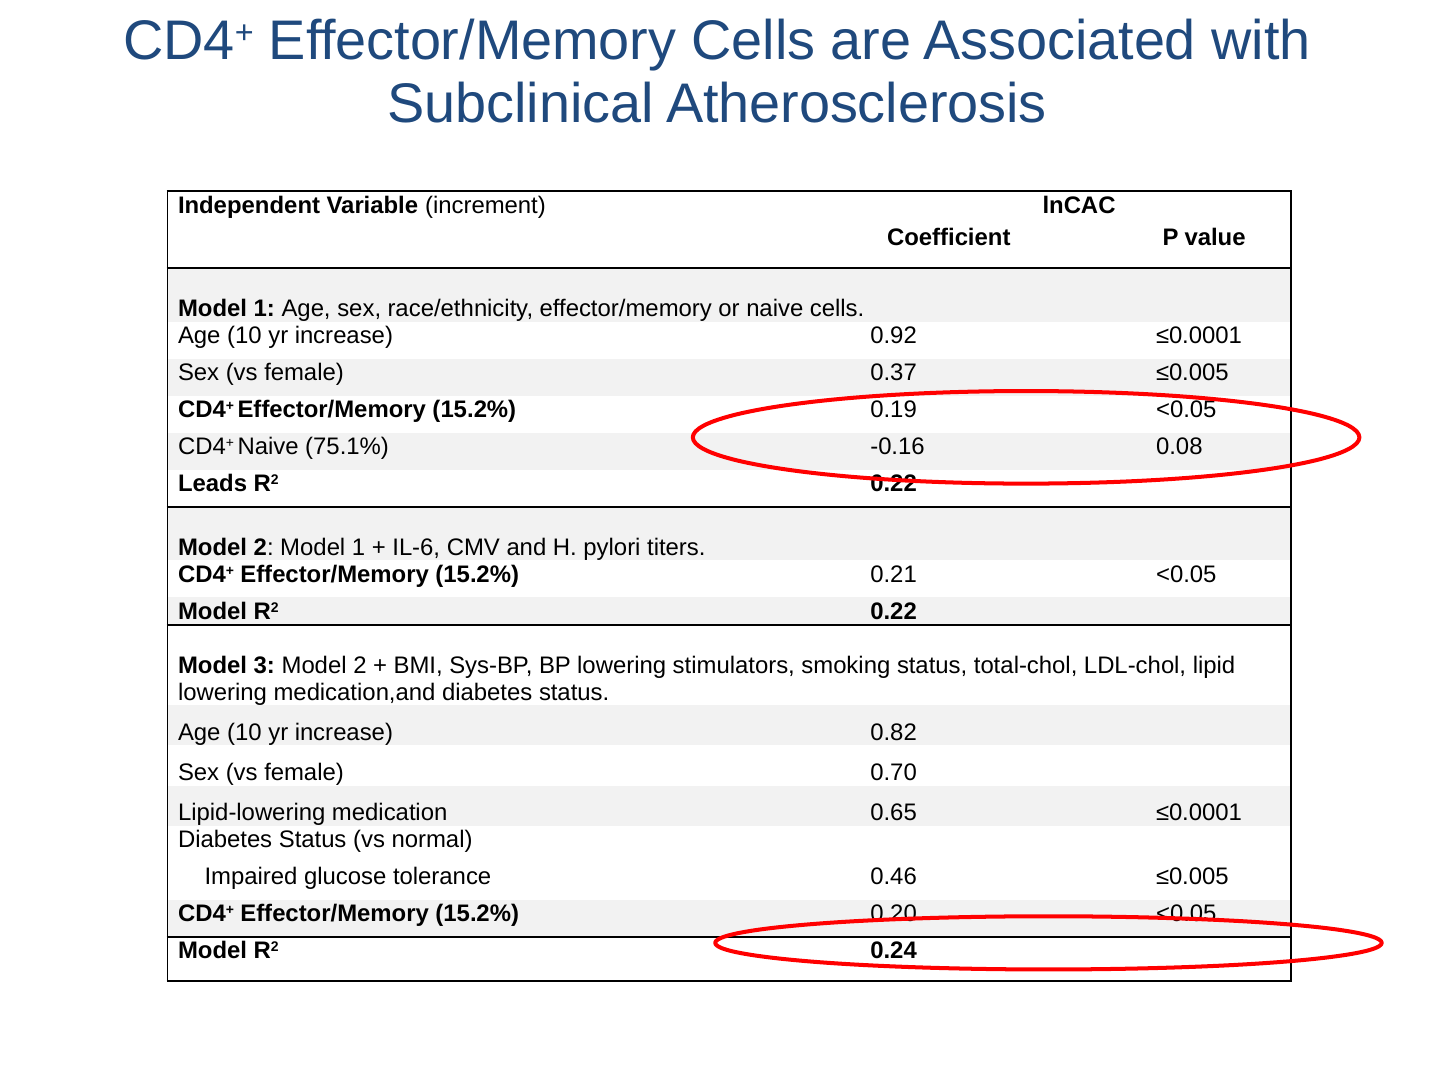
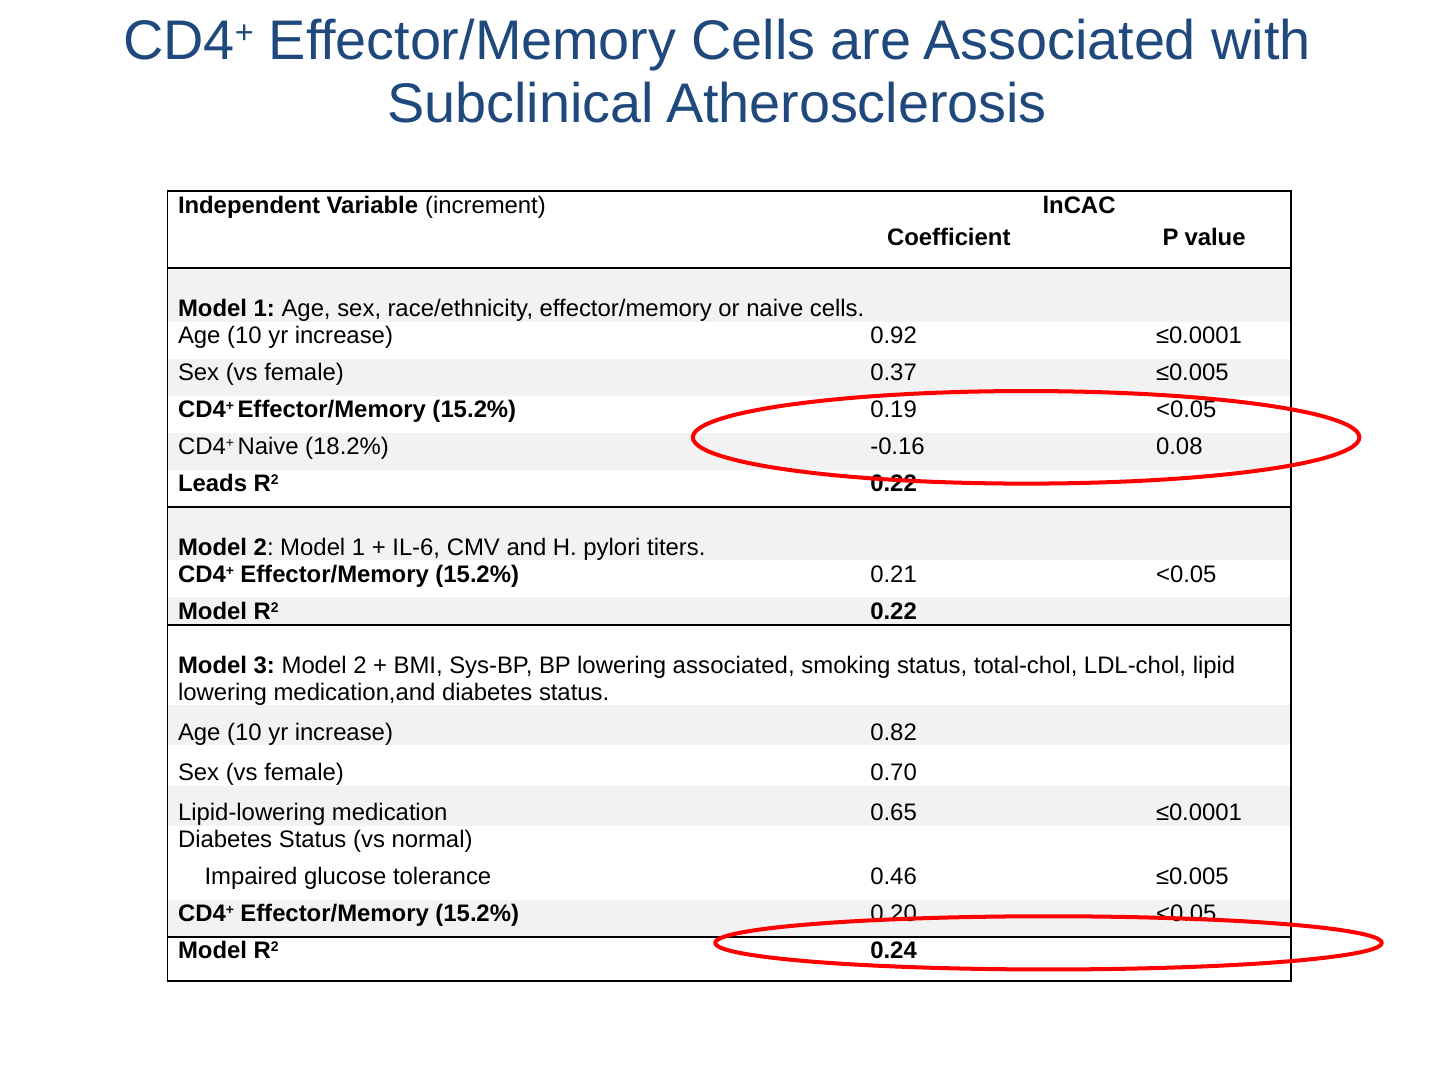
75.1%: 75.1% -> 18.2% (347, 447)
lowering stimulators: stimulators -> associated (734, 666)
